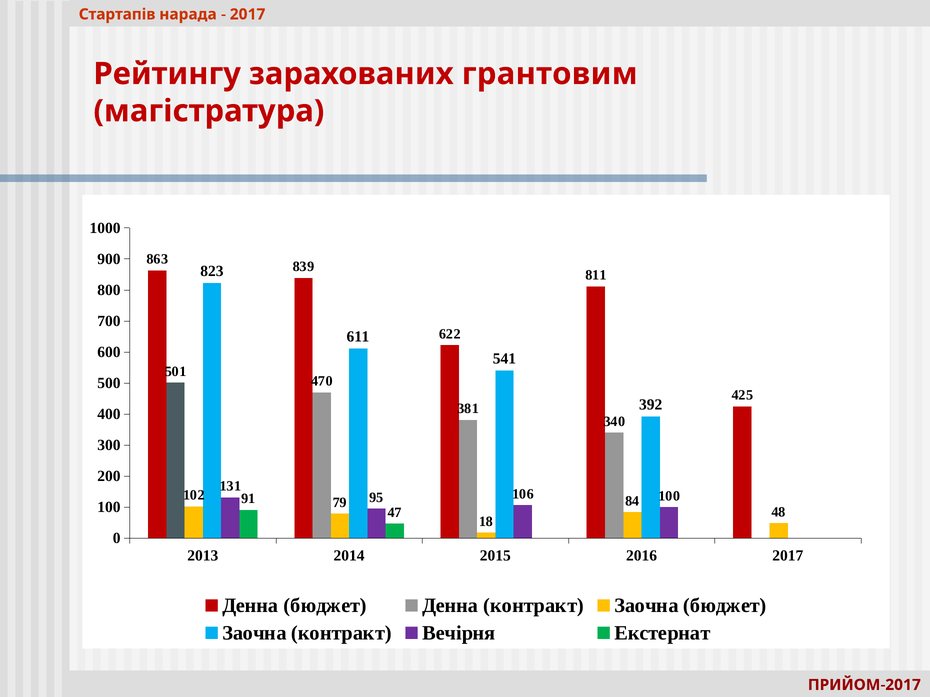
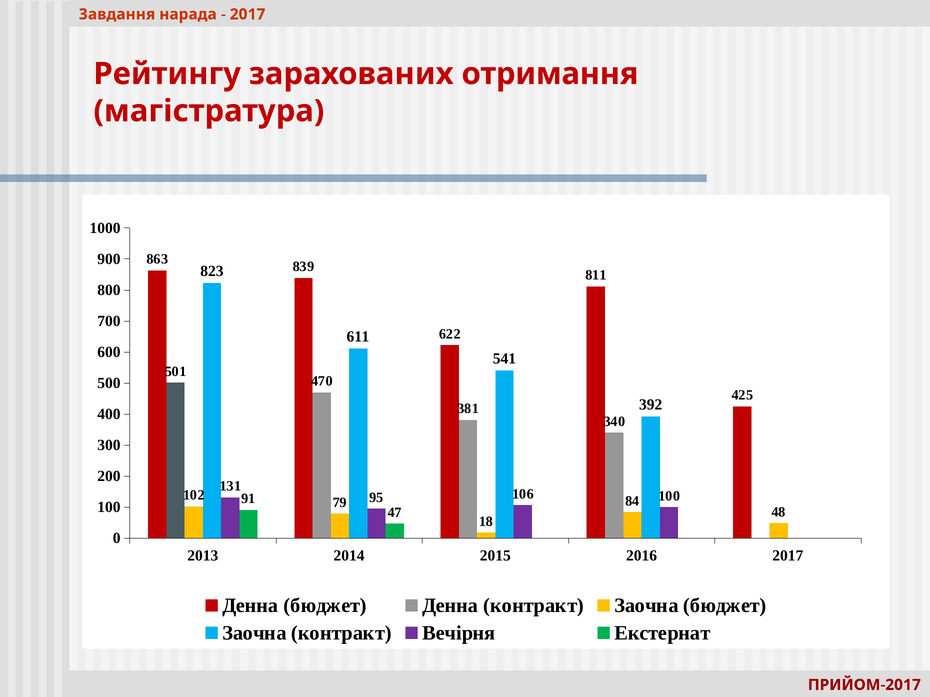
Стартапів: Стартапів -> Завдання (117, 14)
грантовим: грантовим -> отримання (550, 74)
